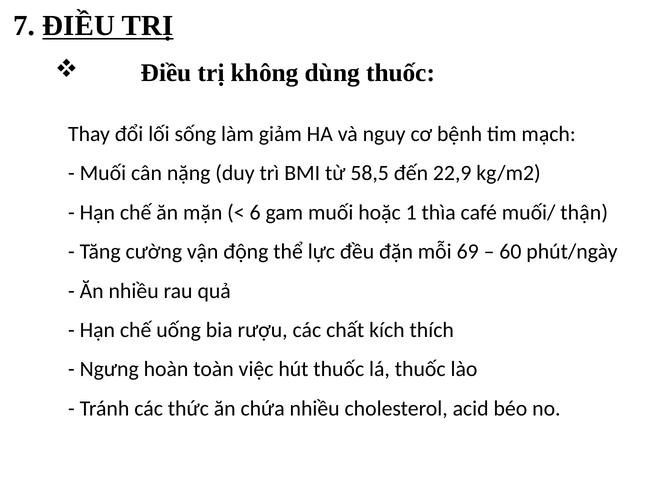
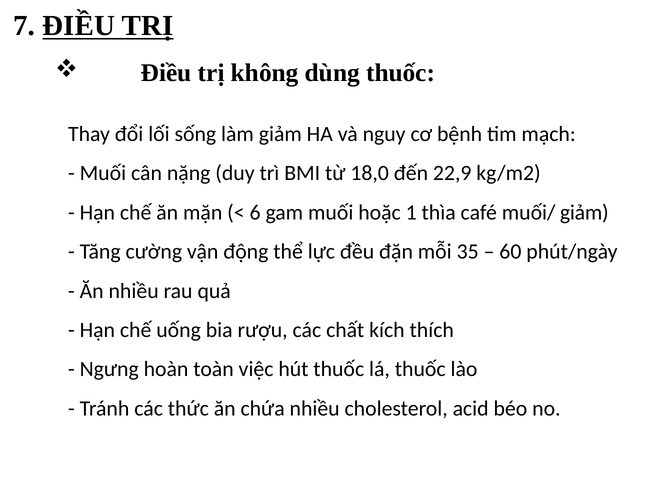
58,5: 58,5 -> 18,0 (370, 173)
muối/ thận: thận -> giảm (584, 212)
69: 69 -> 35 (468, 251)
